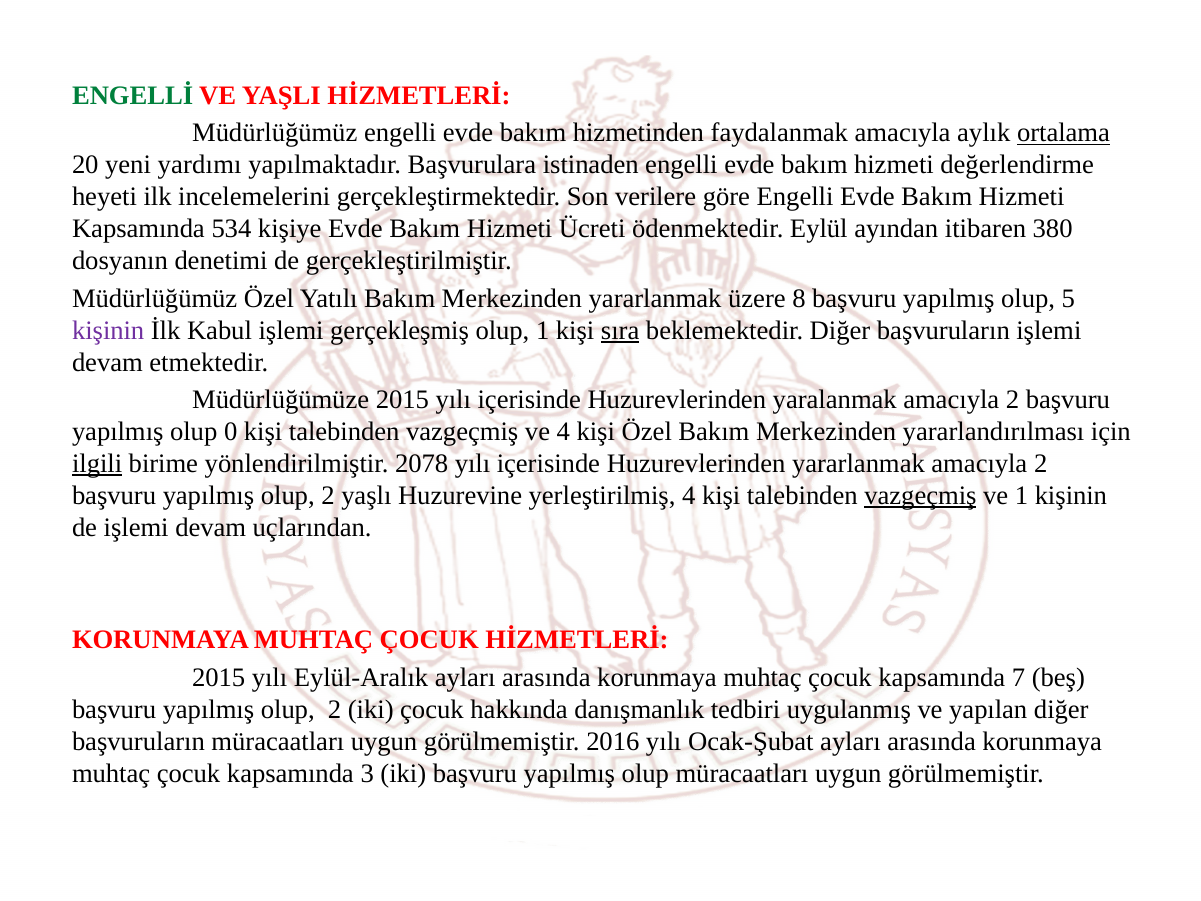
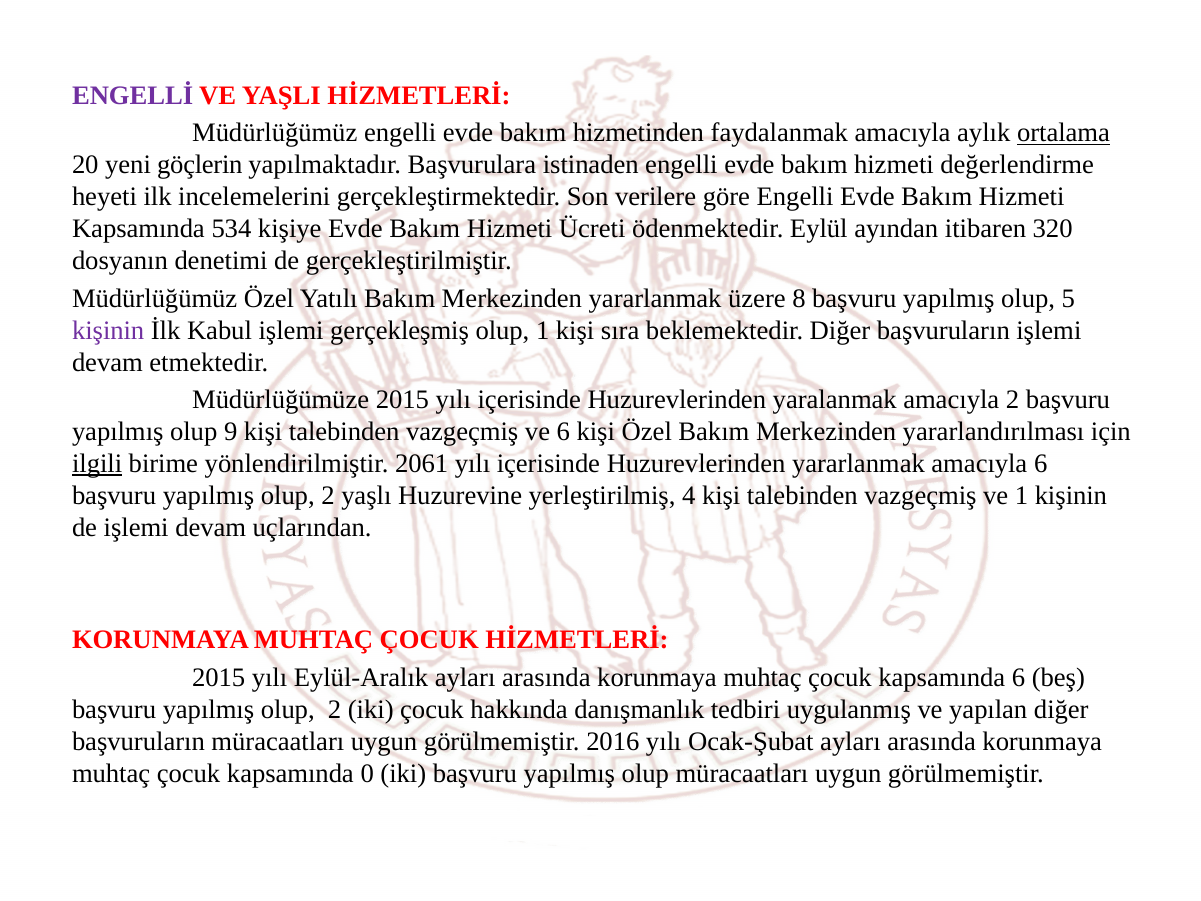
ENGELLİ colour: green -> purple (133, 95)
yardımı: yardımı -> göçlerin (200, 165)
380: 380 -> 320 (1053, 229)
sıra underline: present -> none (620, 330)
0: 0 -> 9 (231, 432)
ve 4: 4 -> 6 (563, 432)
2078: 2078 -> 2061 (422, 464)
yararlanmak amacıyla 2: 2 -> 6 (1041, 464)
vazgeçmiş underline: present -> none (920, 496)
kapsamında 7: 7 -> 6 (1019, 677)
3: 3 -> 0 (367, 773)
